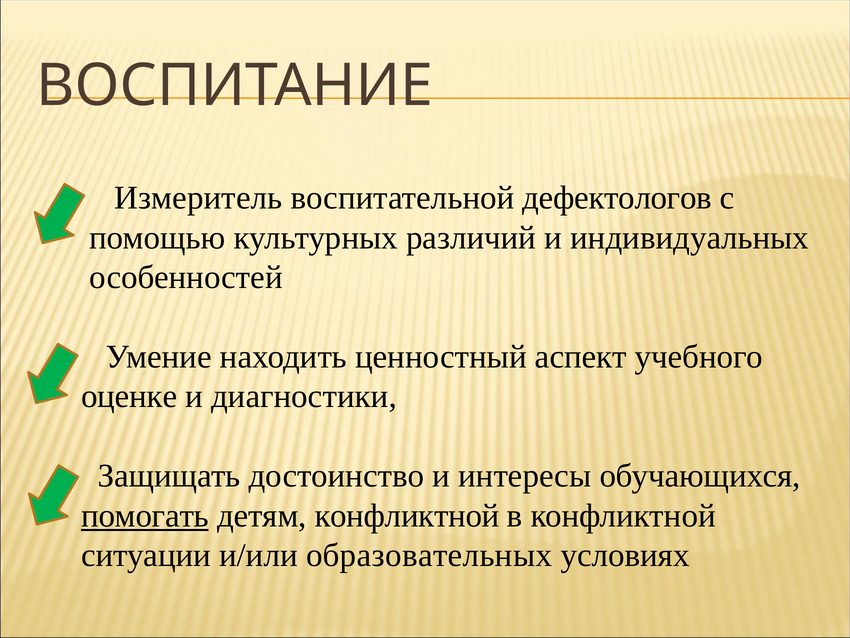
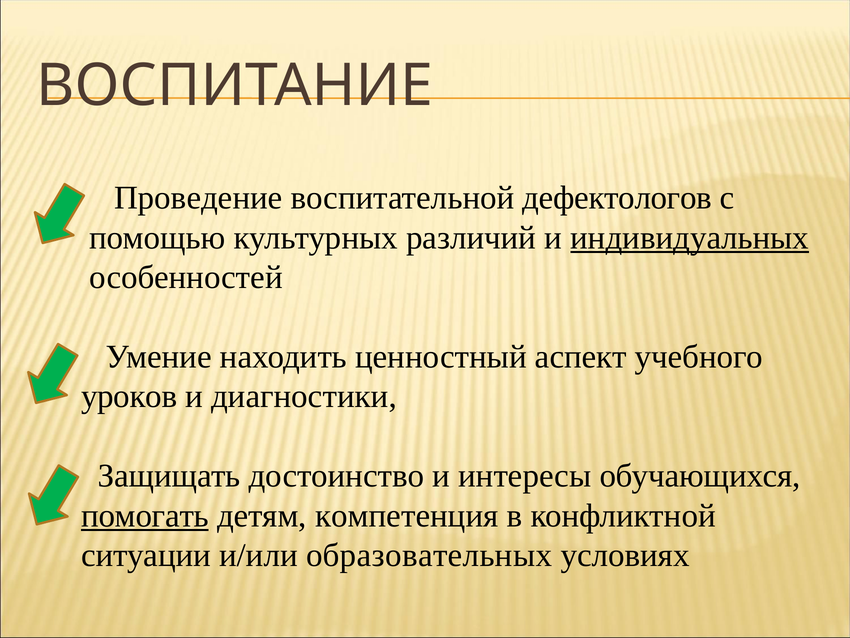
Измеритель: Измеритель -> Проведение (198, 198)
индивидуальных underline: none -> present (690, 237)
оценке: оценке -> уроков (129, 396)
детям конфликтной: конфликтной -> компетенция (407, 515)
